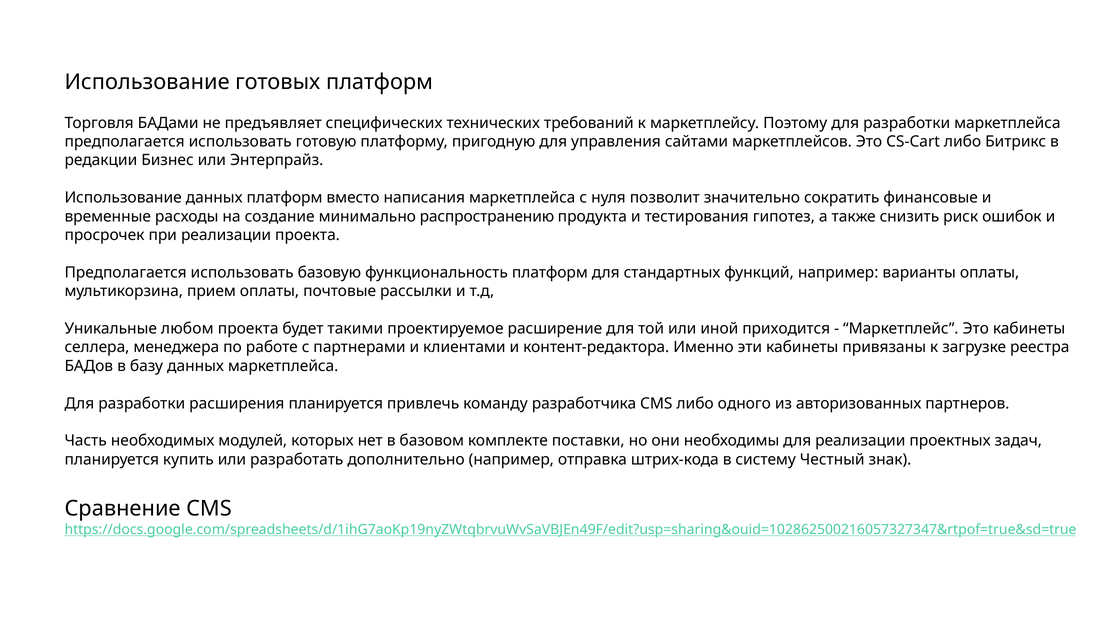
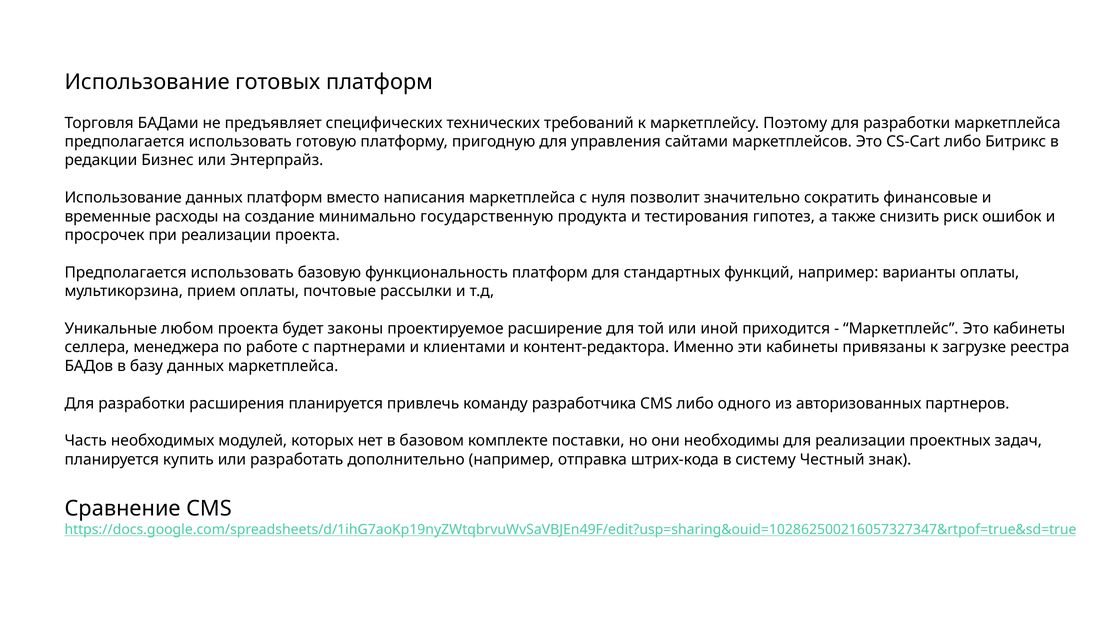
распространению: распространению -> государственную (487, 216)
такими: такими -> законы (355, 329)
